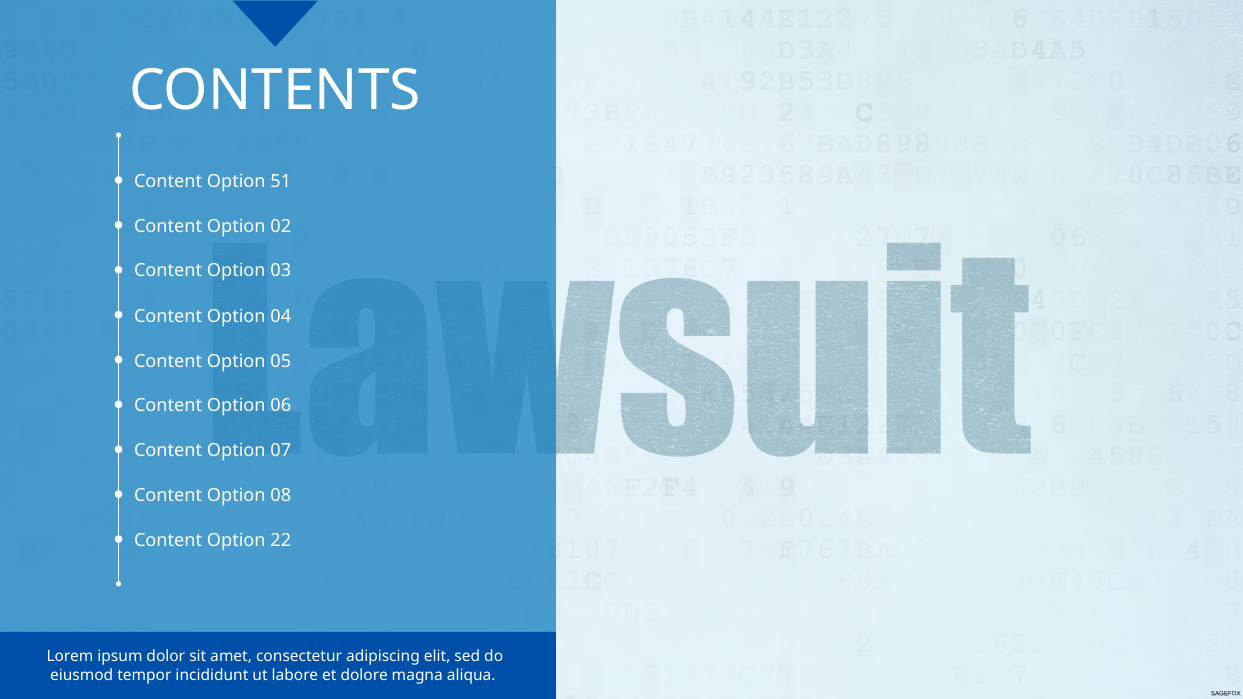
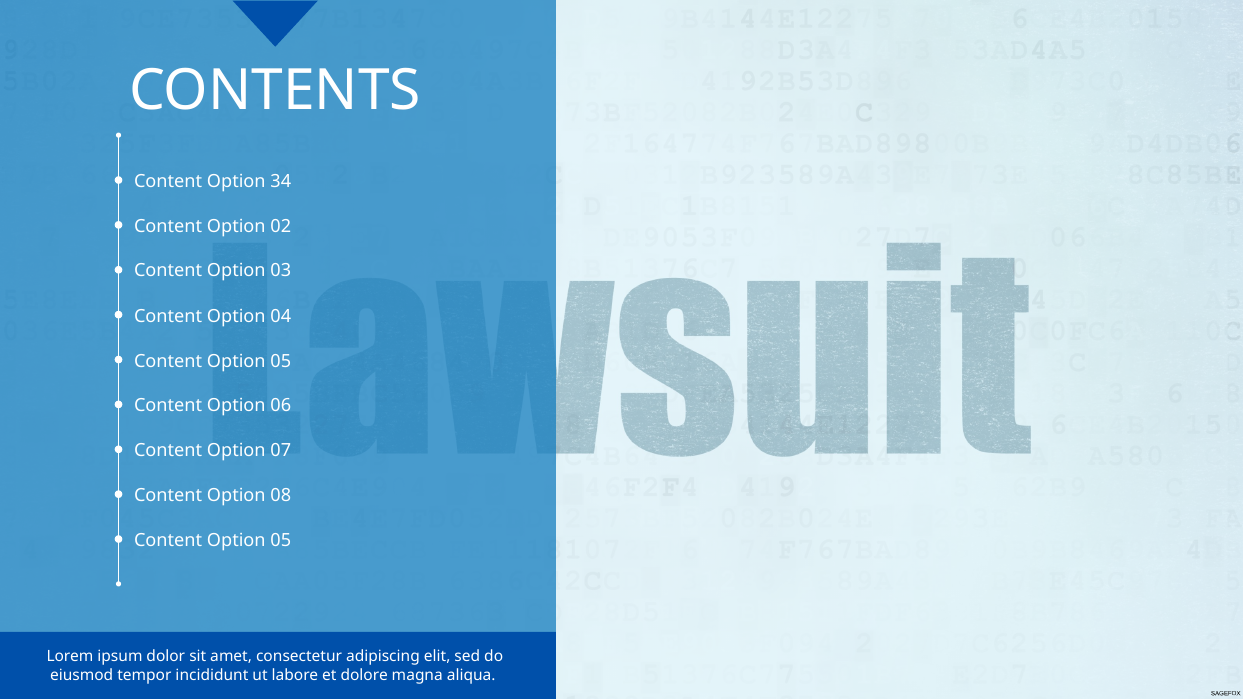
51: 51 -> 34 (281, 181)
22: 22 -> 05 (281, 540)
